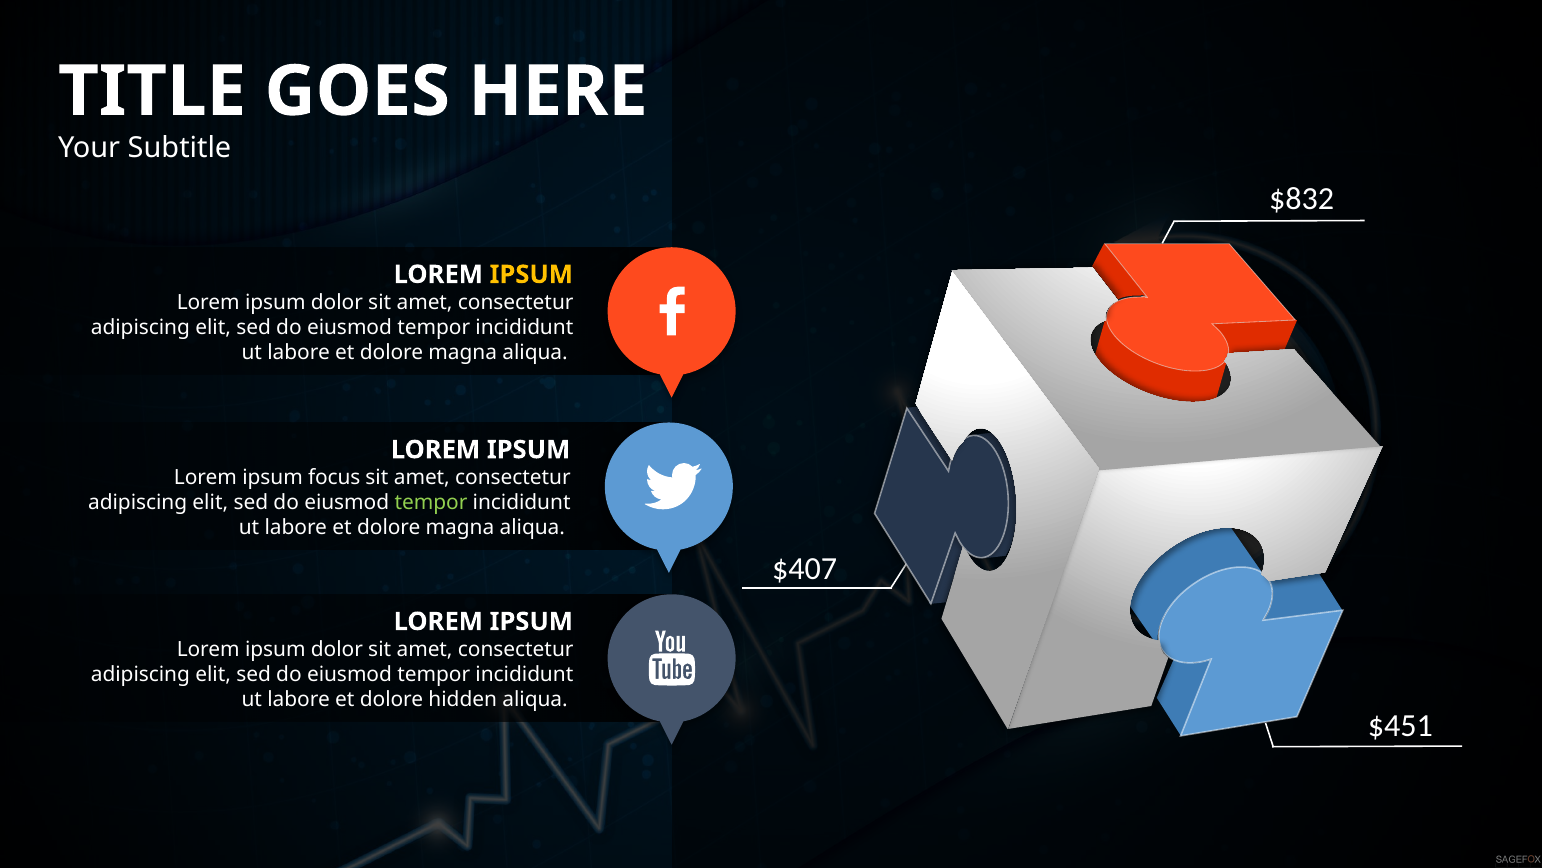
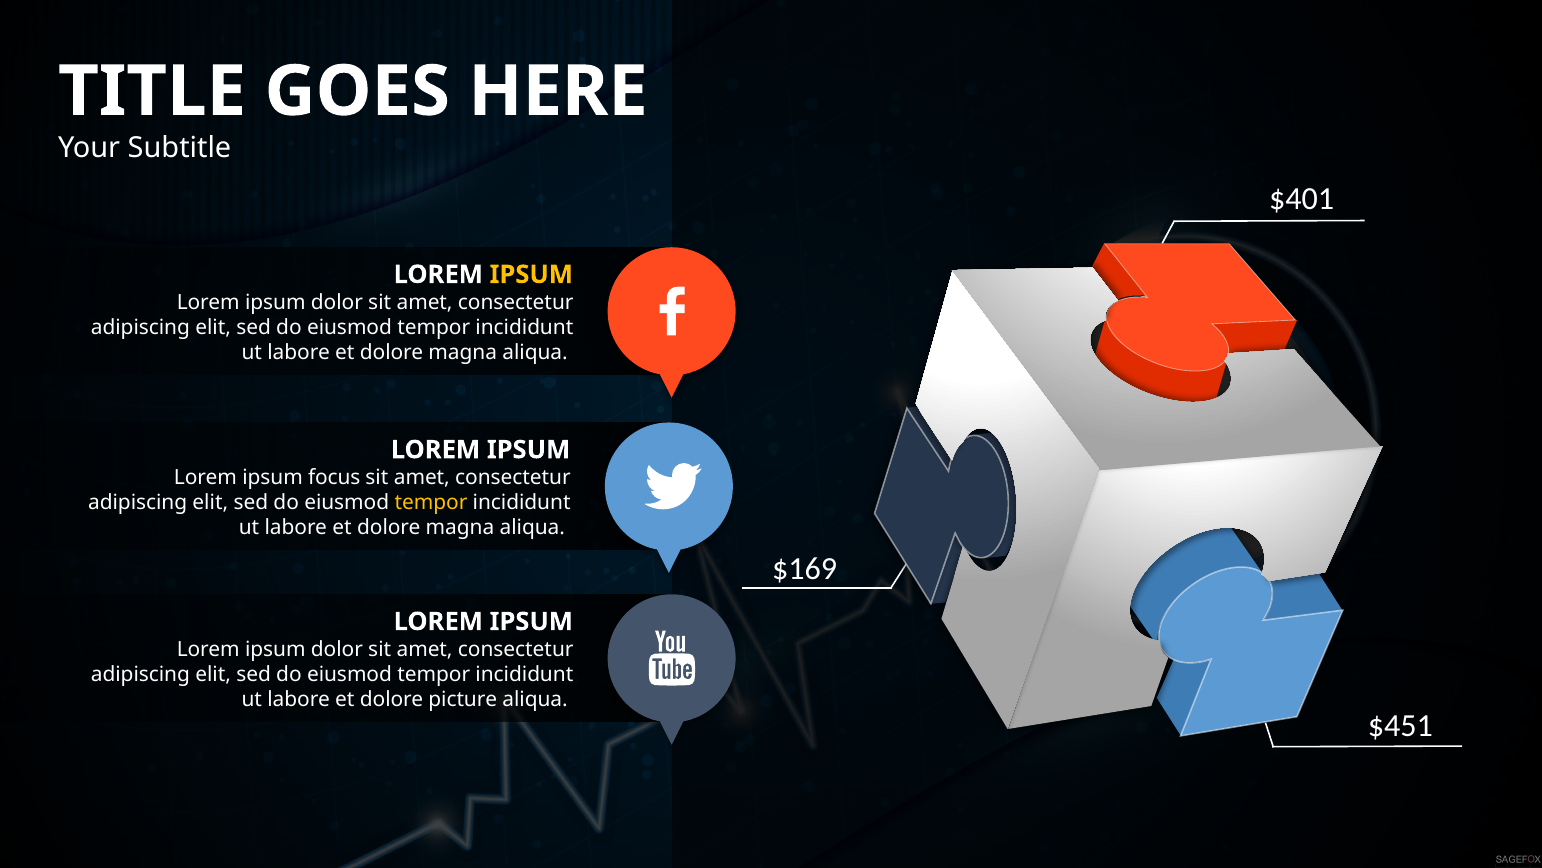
$832: $832 -> $401 (1302, 199)
tempor colour: light green -> yellow (431, 502)
$407: $407 -> $169 (805, 568)
hidden: hidden -> picture (463, 699)
